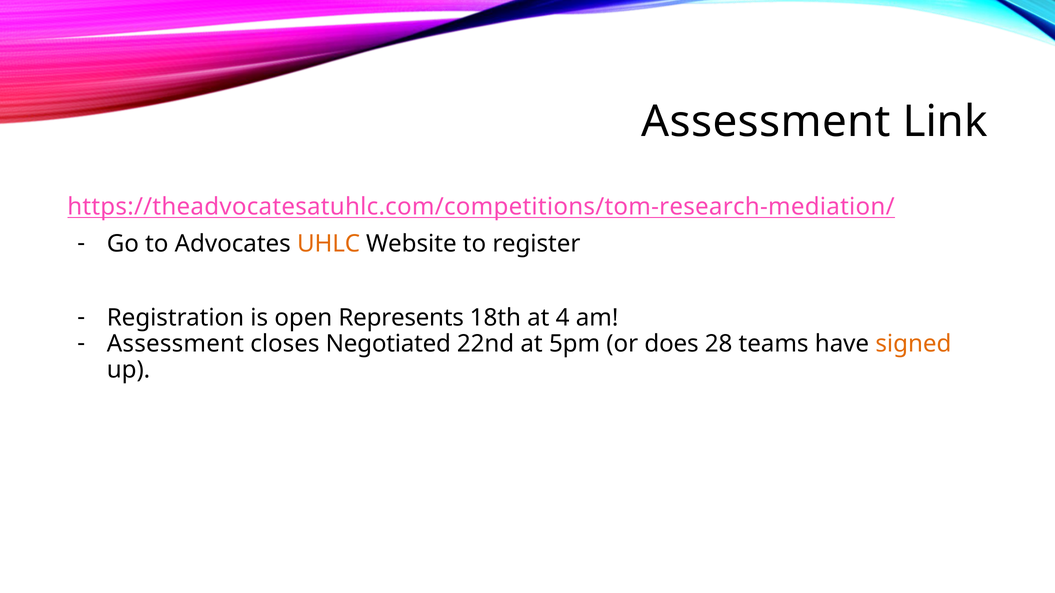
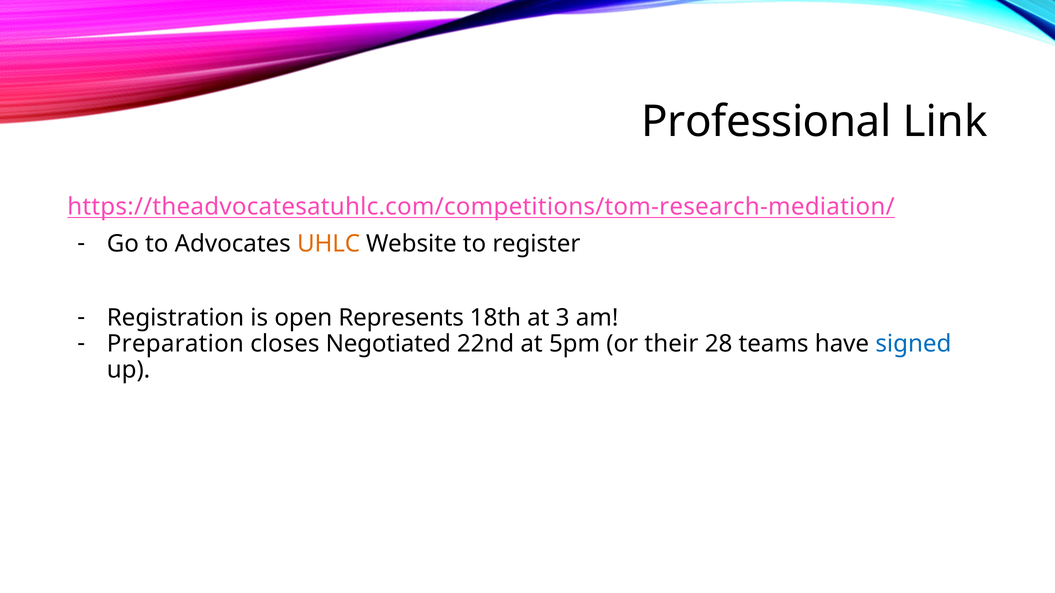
Assessment: Assessment -> Professional (766, 122)
4: 4 -> 3 (563, 318)
Assessment: Assessment -> Preparation (175, 344)
does: does -> their (671, 344)
signed colour: orange -> blue (913, 344)
